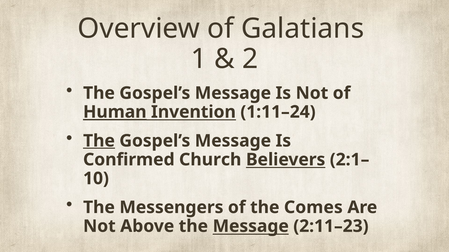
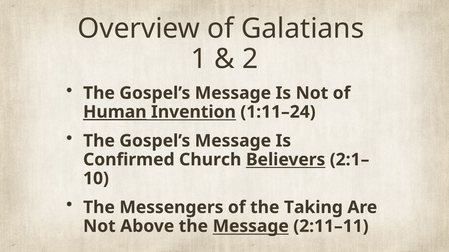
The underline: present -> none (99, 141)
Comes: Comes -> Taking (313, 208)
2:11–23: 2:11–23 -> 2:11–11 (331, 227)
